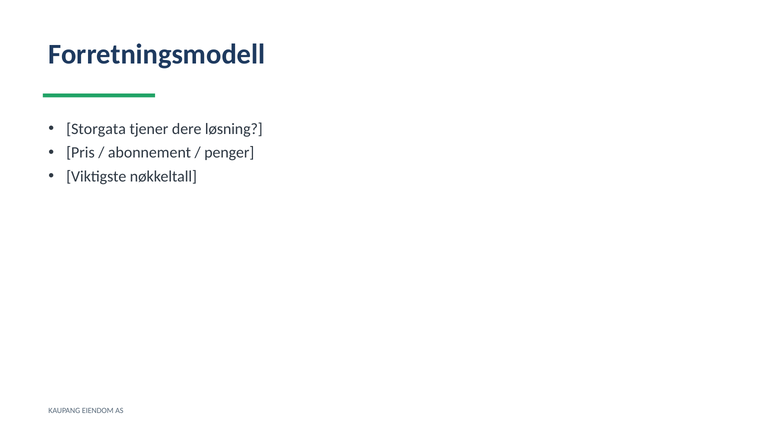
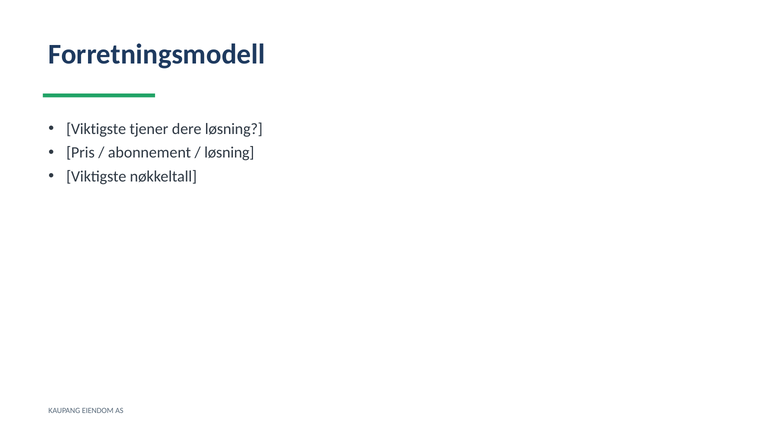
Storgata: Storgata -> Viktigste (96, 129)
penger: penger -> løsning (229, 153)
